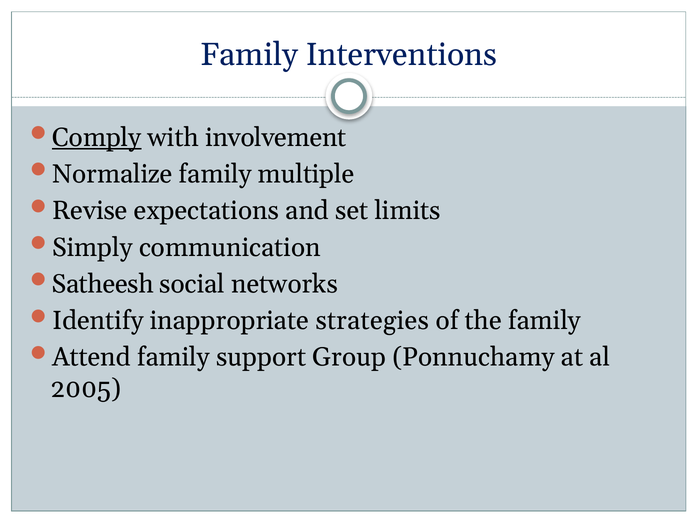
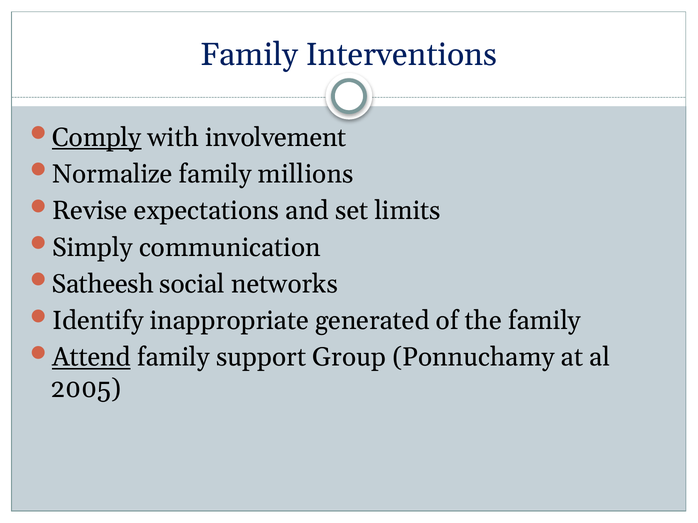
multiple: multiple -> millions (306, 174)
strategies: strategies -> generated (372, 321)
Attend underline: none -> present (91, 358)
